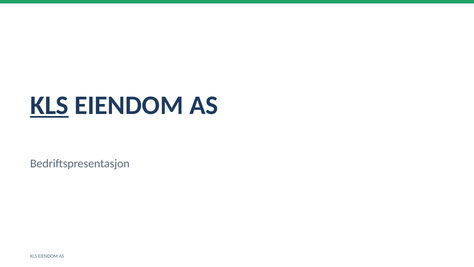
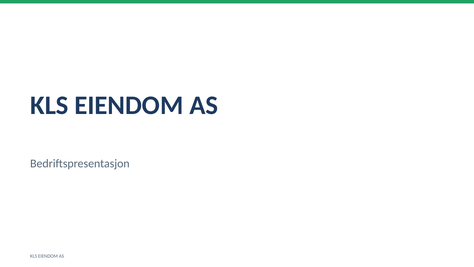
KLS underline: present -> none (49, 105)
